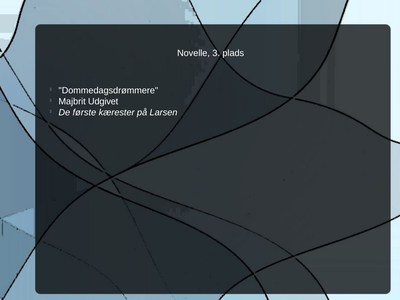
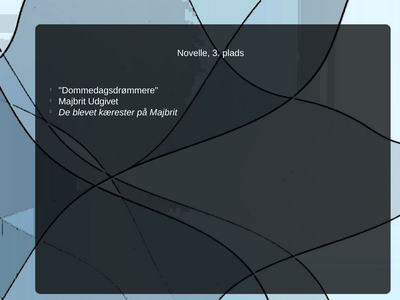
første: første -> blevet (85, 112)
på Larsen: Larsen -> Majbrit (163, 112)
